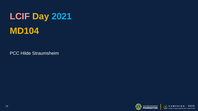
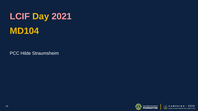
2021 colour: light blue -> pink (62, 16)
